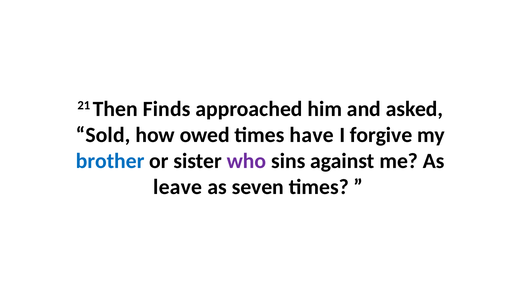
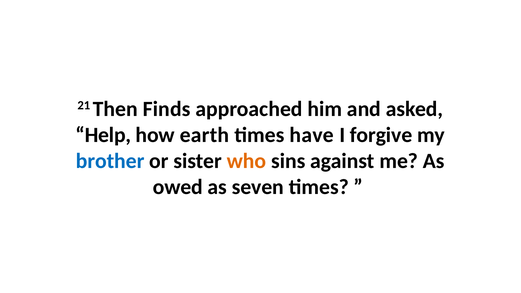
Sold: Sold -> Help (103, 135)
owed: owed -> earth (205, 135)
who colour: purple -> orange (246, 161)
leave: leave -> owed (178, 187)
